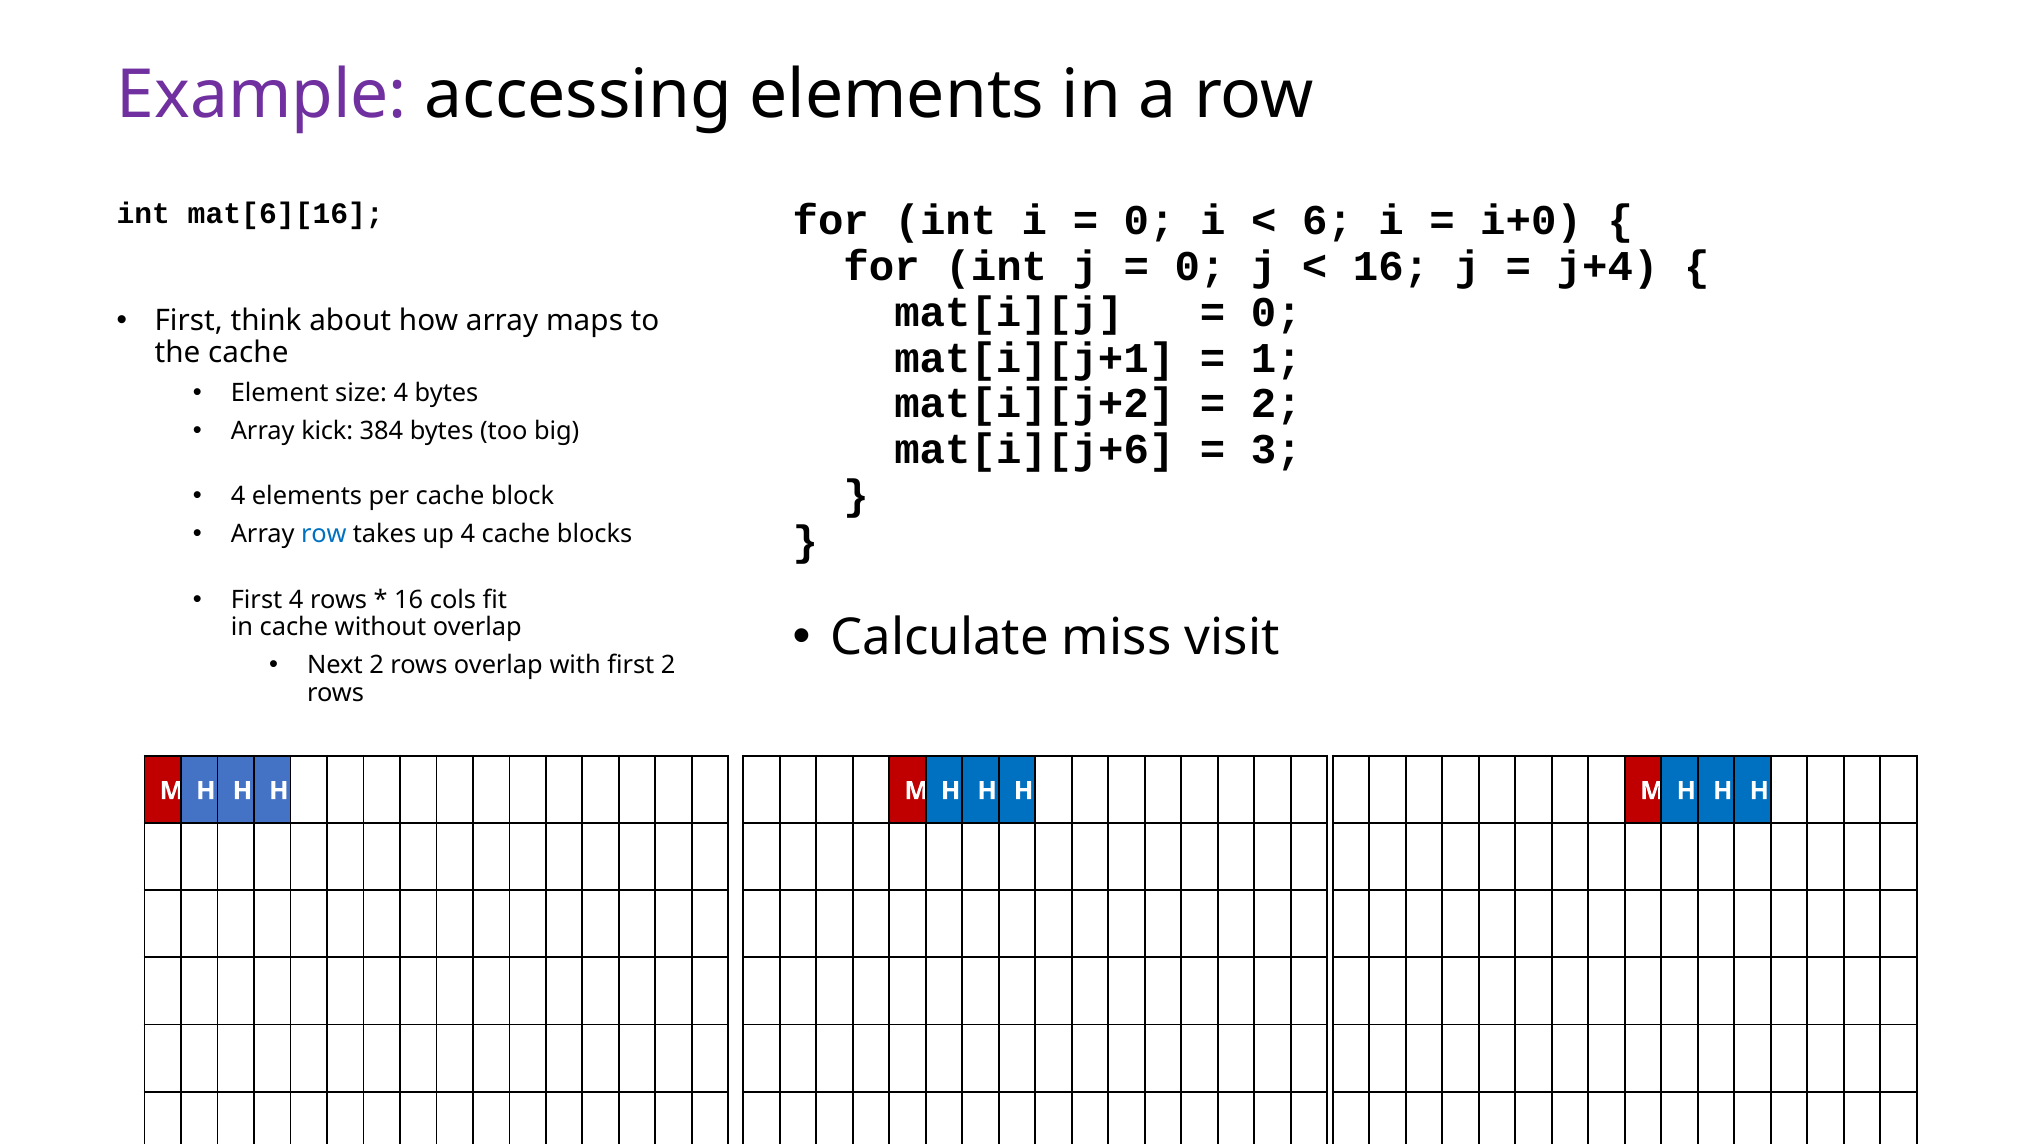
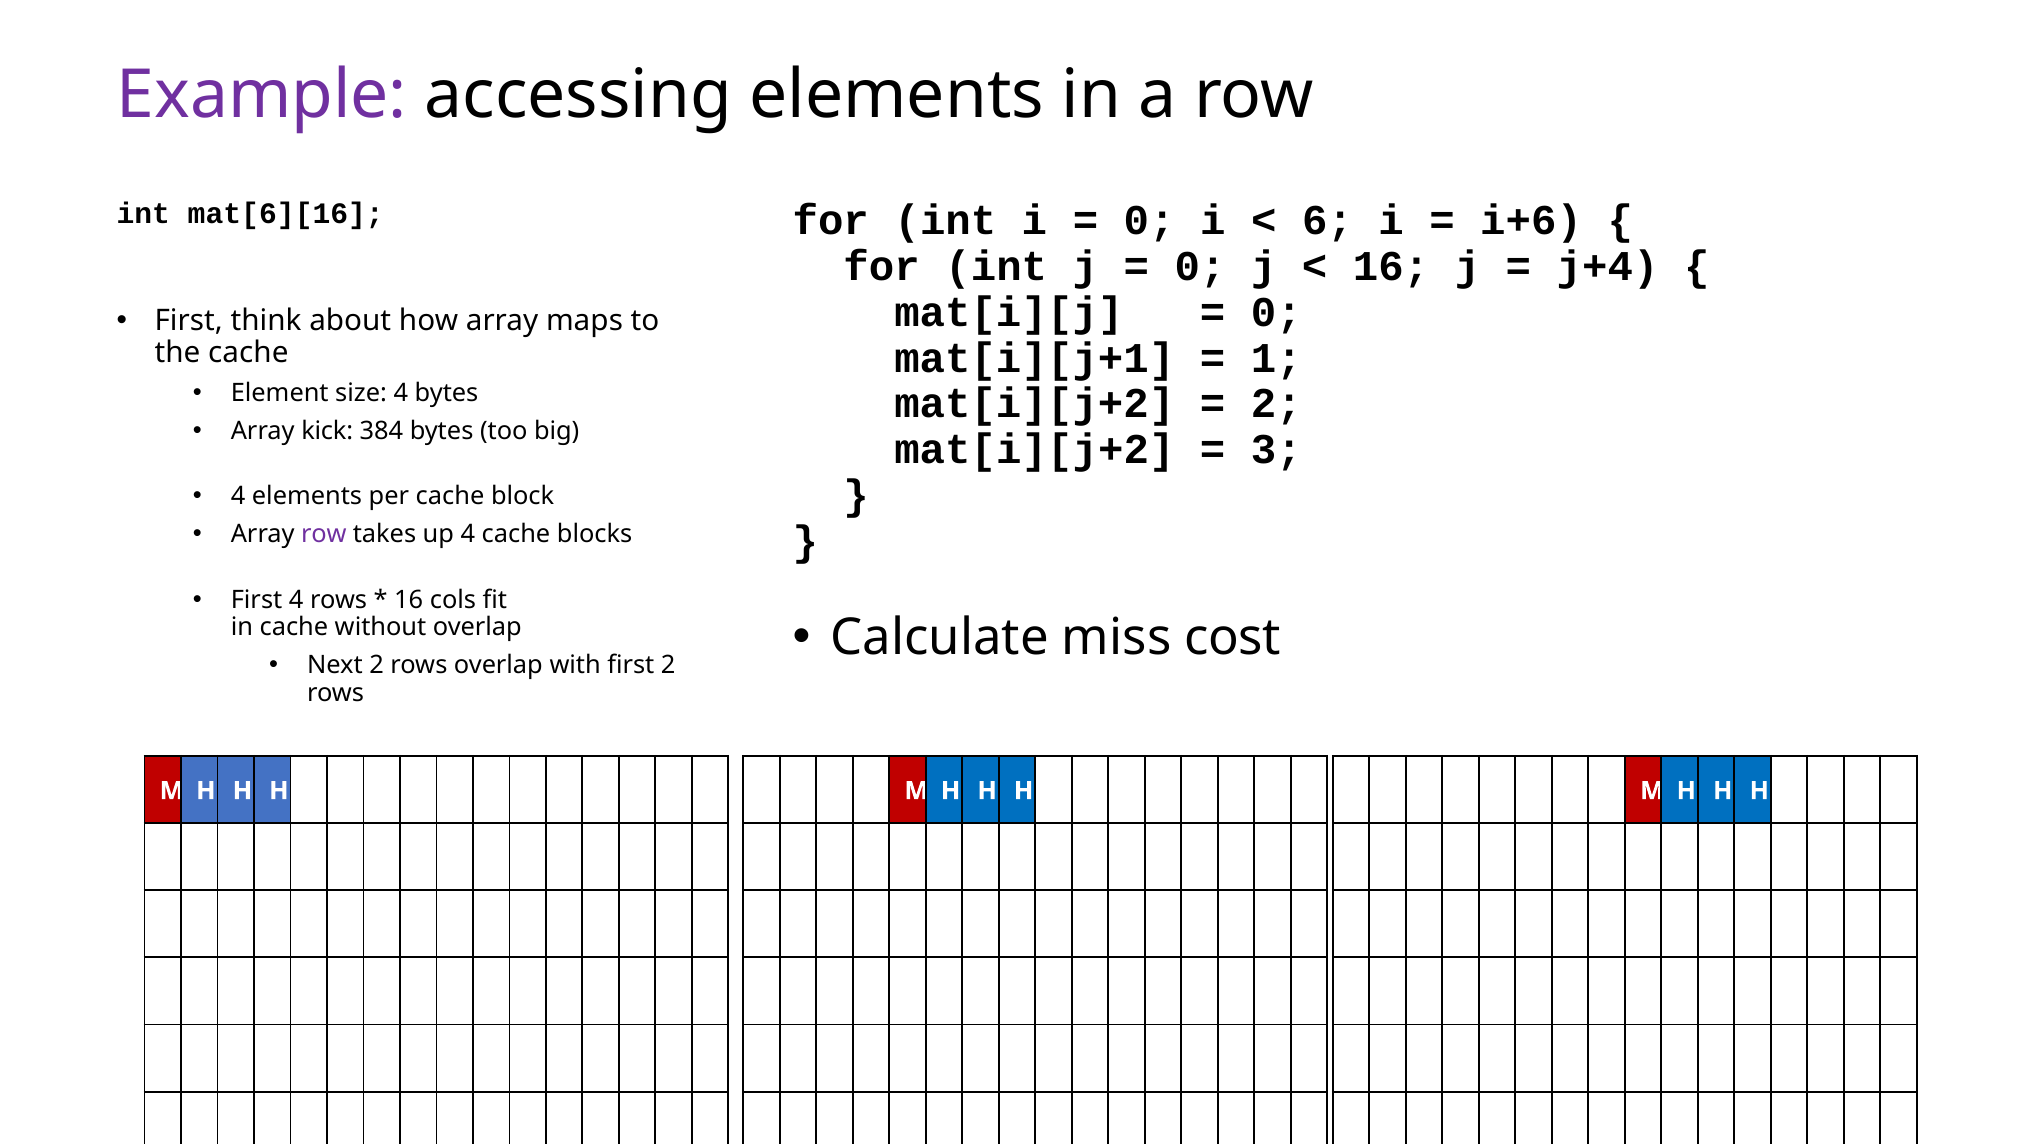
i+0: i+0 -> i+6 (1531, 221)
mat[i][j+6: mat[i][j+6 -> mat[i][j+2 (1034, 450)
row colour: blue -> purple (324, 534)
visit: visit -> cost (1232, 637)
